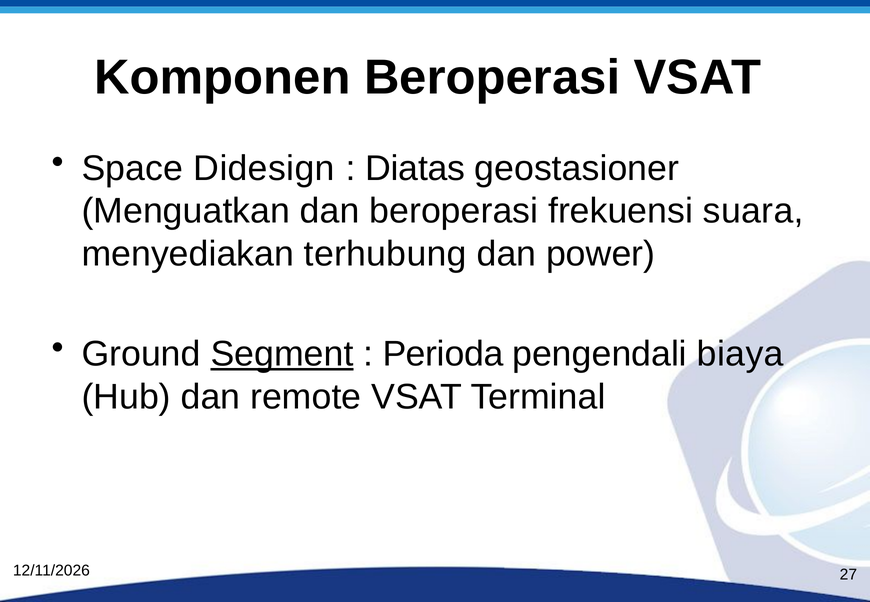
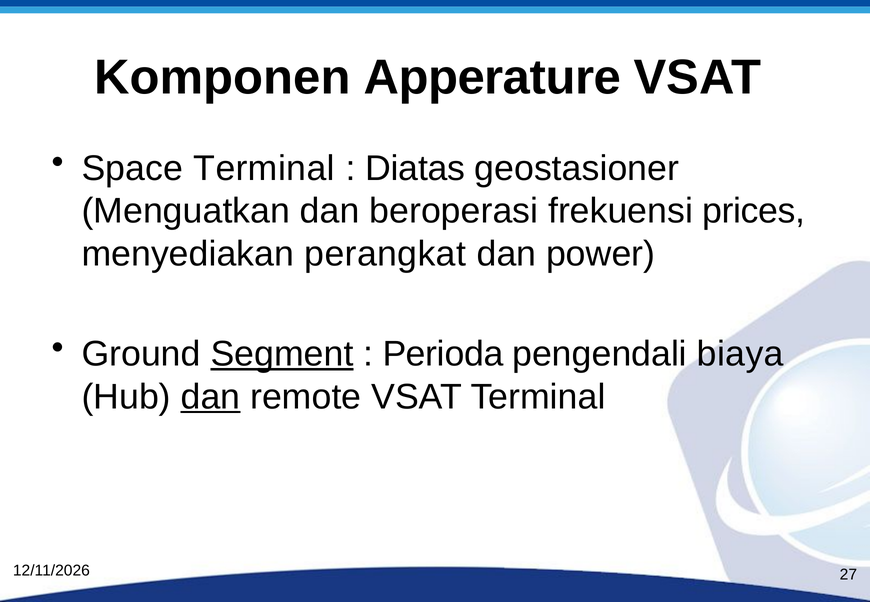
Komponen Beroperasi: Beroperasi -> Apperature (492, 78)
Space Didesign: Didesign -> Terminal (264, 168)
suara: suara -> prices (754, 211)
terhubung: terhubung -> perangkat (385, 254)
dan underline: none -> present (211, 397)
